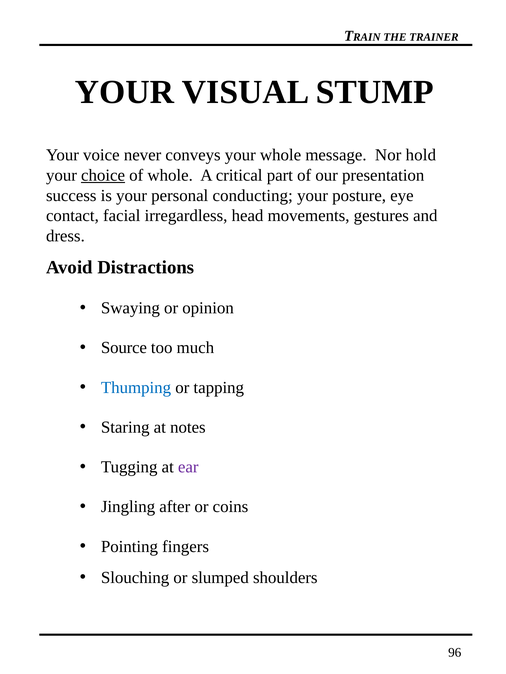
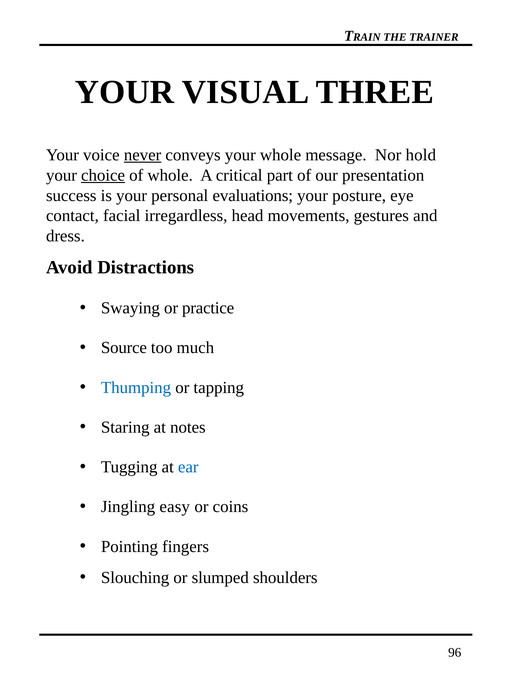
STUMP: STUMP -> THREE (375, 92)
never underline: none -> present (143, 155)
conducting: conducting -> evaluations (253, 196)
opinion: opinion -> practice (208, 308)
ear colour: purple -> blue (188, 467)
after: after -> easy (175, 507)
